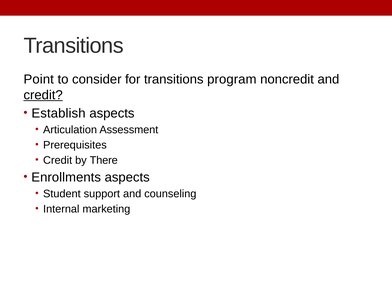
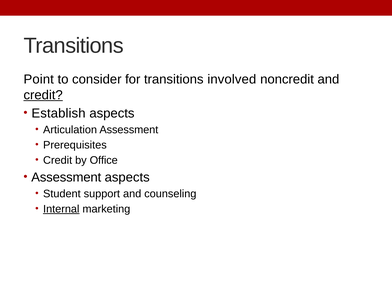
program: program -> involved (232, 79)
There: There -> Office (104, 160)
Enrollments: Enrollments -> Assessment (66, 177)
Internal underline: none -> present (61, 209)
